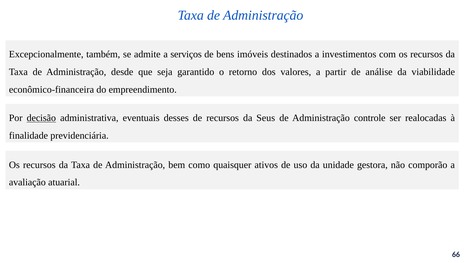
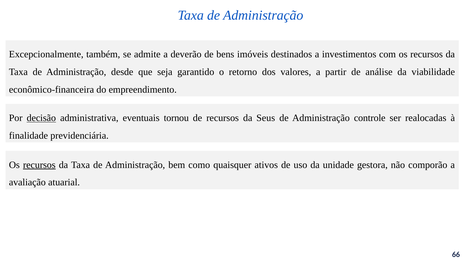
serviços: serviços -> deverão (186, 55)
desses: desses -> tornou (176, 118)
recursos underline: none -> present (39, 165)
